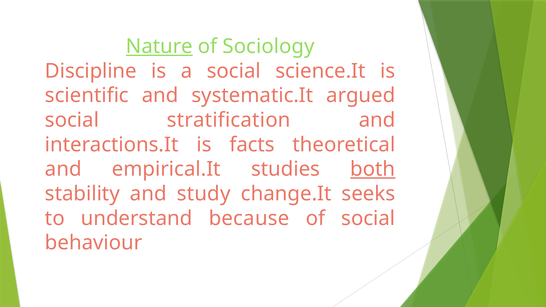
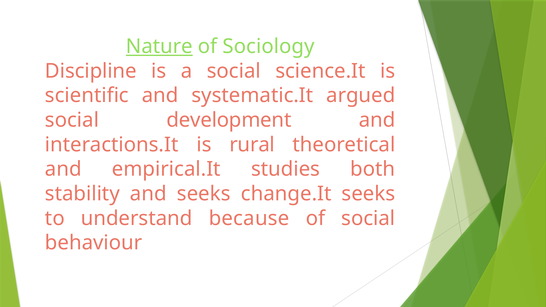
stratification: stratification -> development (229, 120)
facts: facts -> rural (252, 145)
both underline: present -> none (373, 169)
and study: study -> seeks (204, 194)
